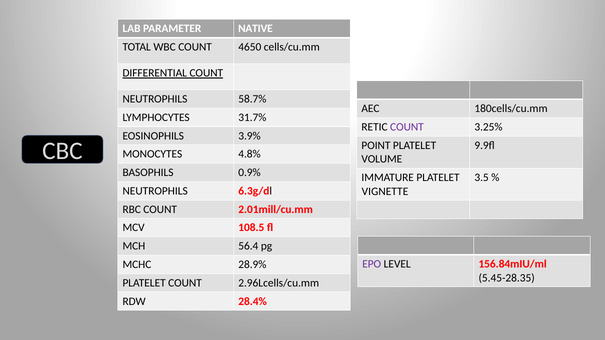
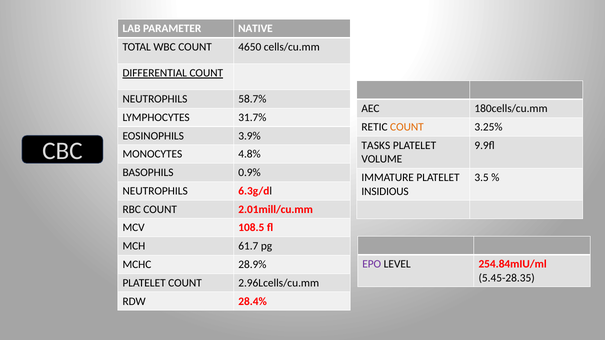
COUNT colour: purple -> orange (407, 127)
POINT: POINT -> TASKS (376, 145)
VIGNETTE: VIGNETTE -> INSIDIOUS (385, 192)
56.4: 56.4 -> 61.7 (248, 246)
156.84mIU/ml: 156.84mIU/ml -> 254.84mIU/ml (513, 264)
